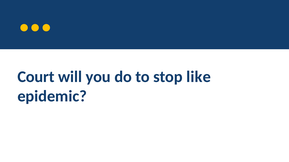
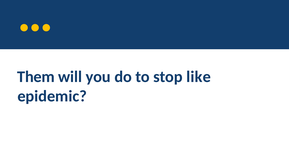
Court: Court -> Them (36, 77)
